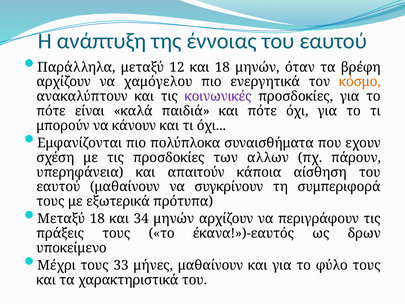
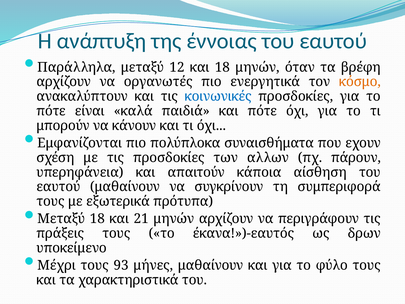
χαμόγελου: χαμόγελου -> οργανωτές (158, 82)
κοινωνικές colour: purple -> blue (218, 96)
34: 34 -> 21 (141, 219)
33: 33 -> 93 (121, 265)
